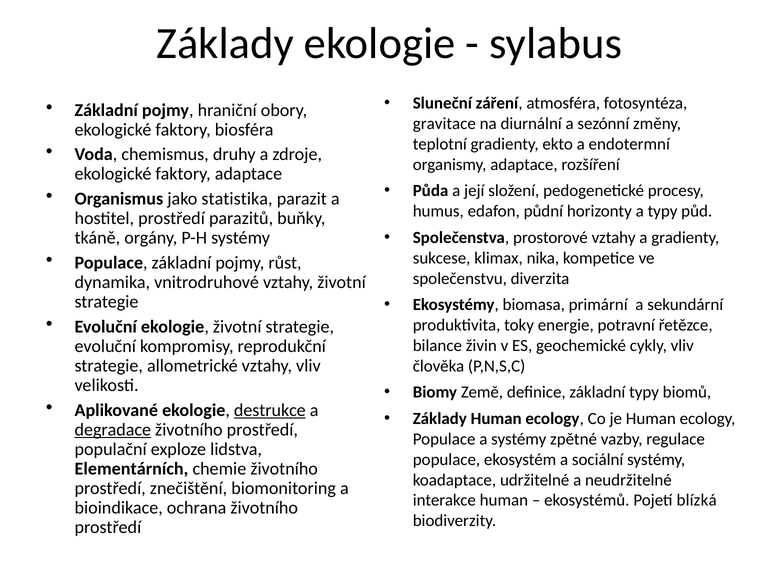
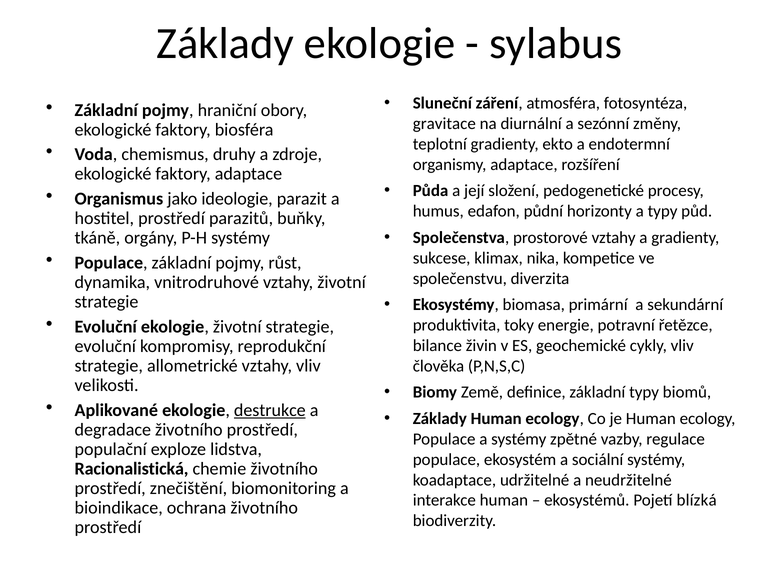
statistika: statistika -> ideologie (237, 199)
degradace underline: present -> none (113, 430)
Elementárních: Elementárních -> Racionalistická (132, 469)
